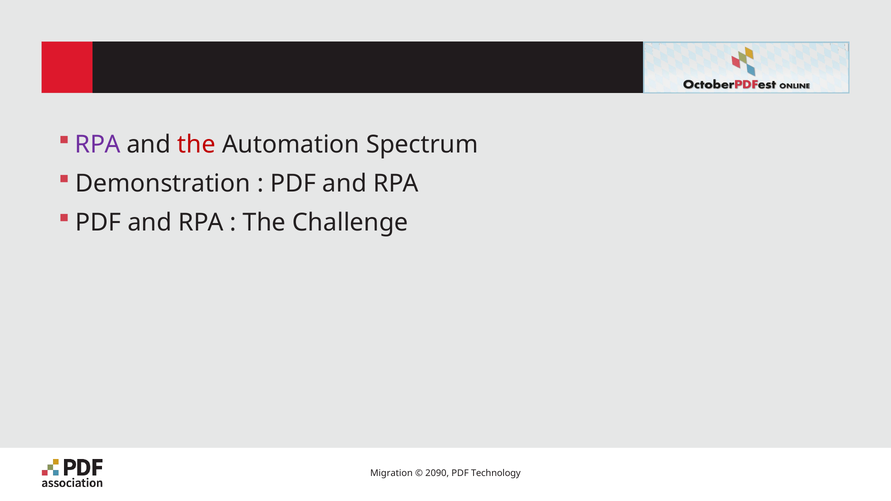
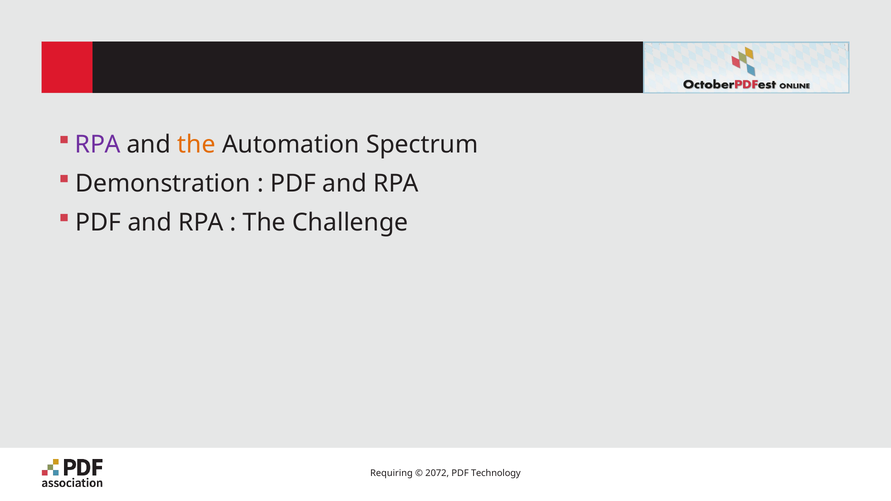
the colour: red -> orange (197, 145)
Migration: Migration -> Requiring (391, 473)
2090: 2090 -> 2072 (437, 473)
